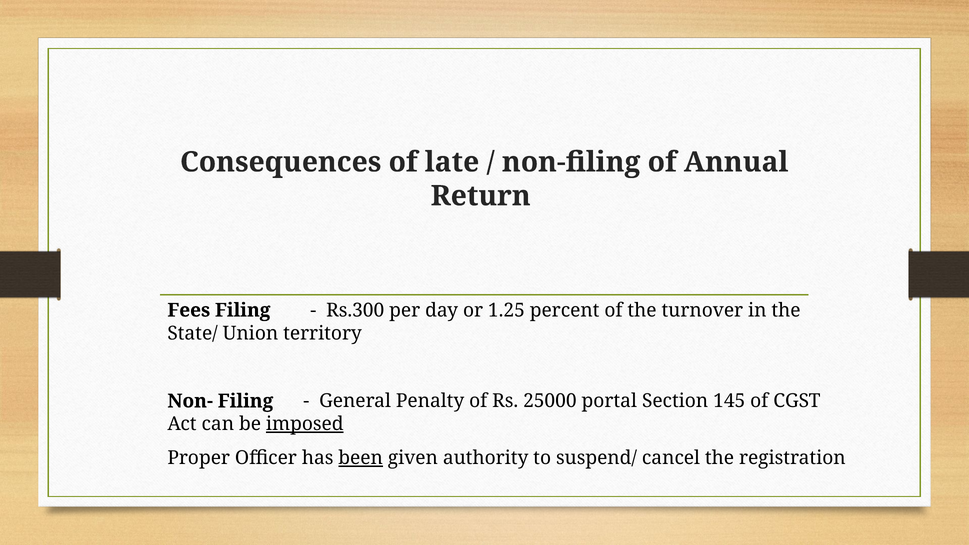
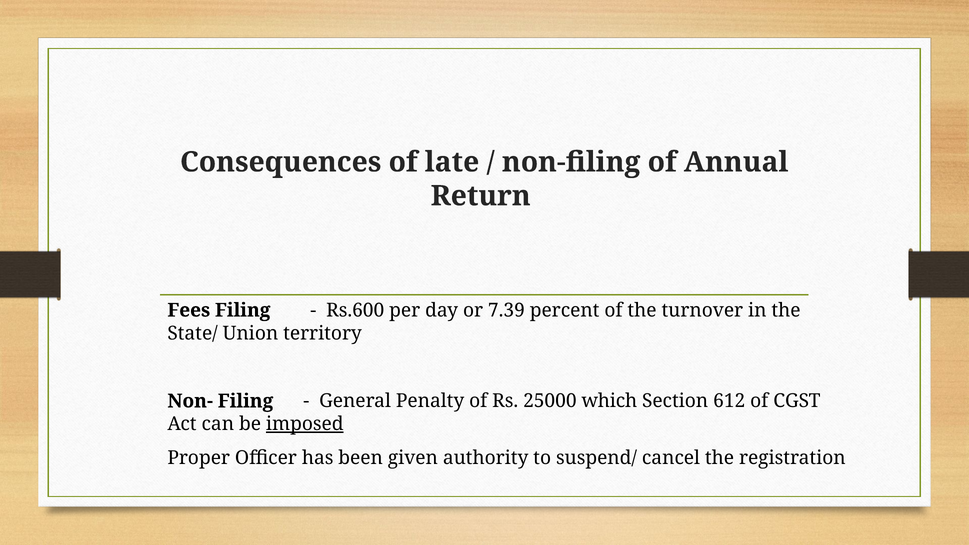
Rs.300: Rs.300 -> Rs.600 (355, 310)
1.25: 1.25 -> 7.39 (506, 310)
portal: portal -> which (609, 401)
145: 145 -> 612 (729, 401)
been underline: present -> none (361, 458)
